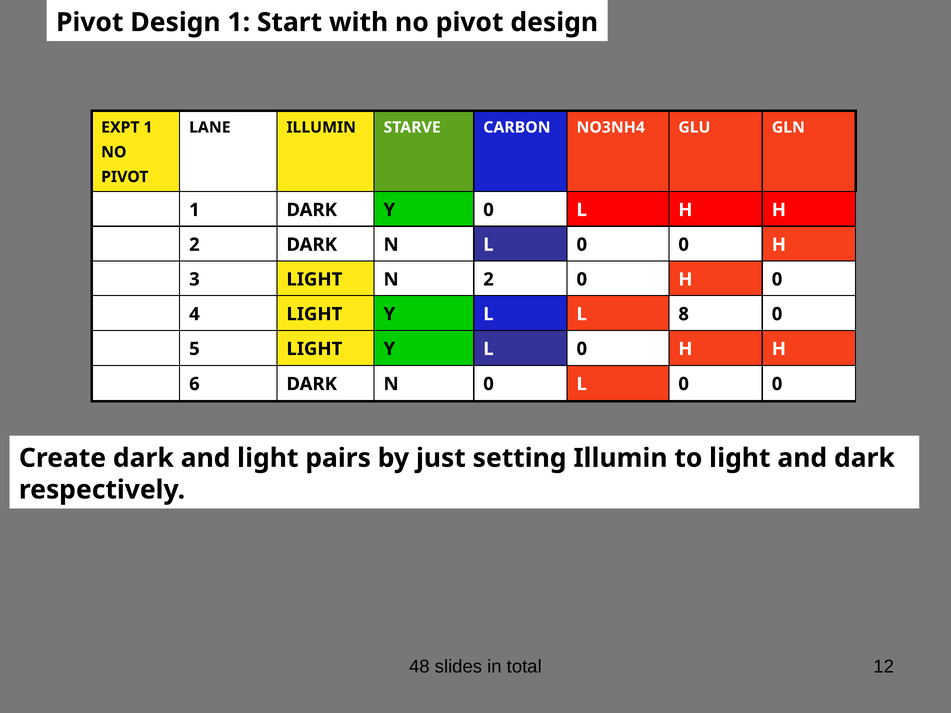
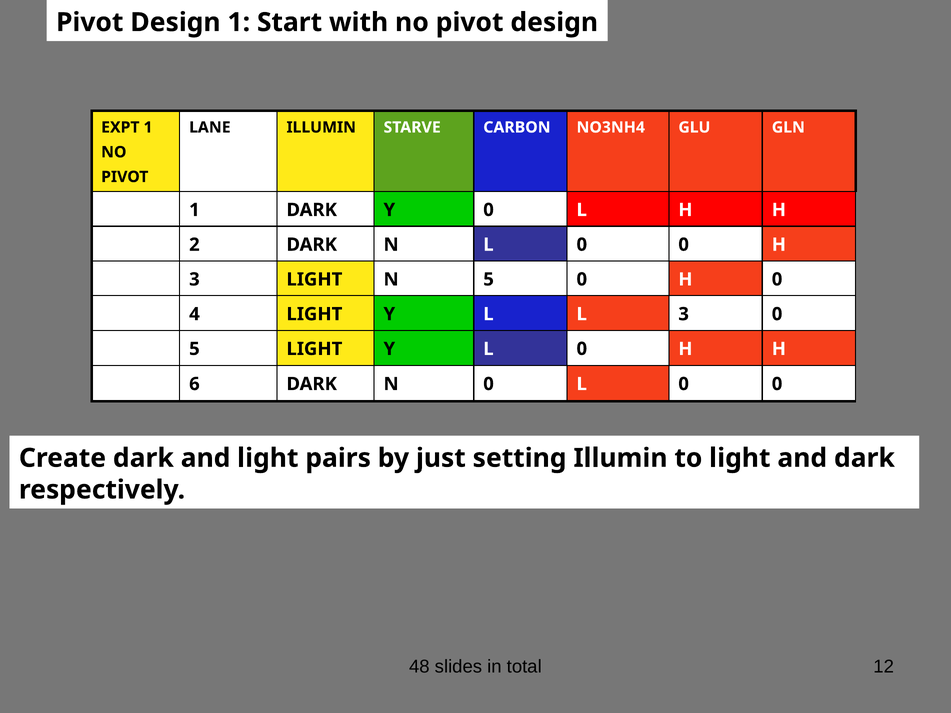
N 2: 2 -> 5 (489, 279)
L 8: 8 -> 3 (684, 314)
